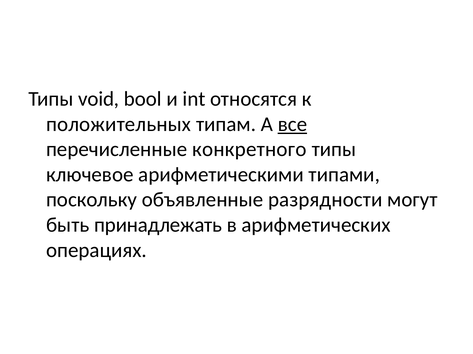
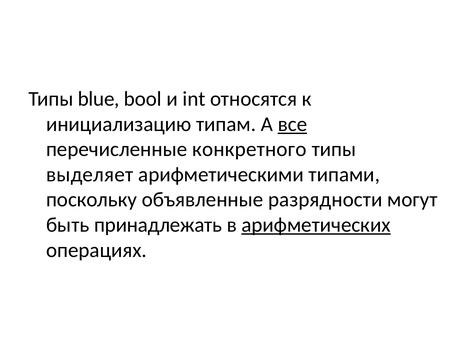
void: void -> blue (99, 99)
положительных: положительных -> инициализацию (119, 124)
ключевое: ключевое -> выделяет (90, 175)
арифметических underline: none -> present (316, 225)
